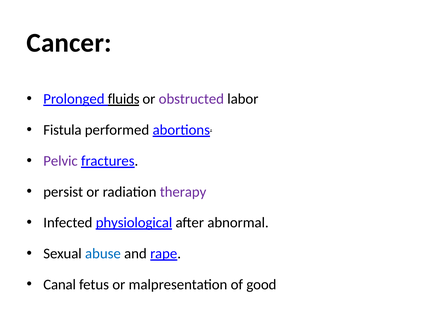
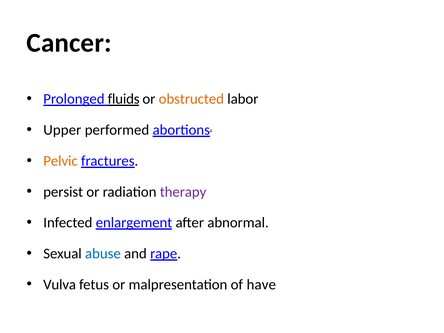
obstructed colour: purple -> orange (191, 99)
Fistula: Fistula -> Upper (62, 130)
Pelvic colour: purple -> orange (61, 161)
physiological: physiological -> enlargement (134, 223)
Canal: Canal -> Vulva (60, 284)
good: good -> have (261, 284)
